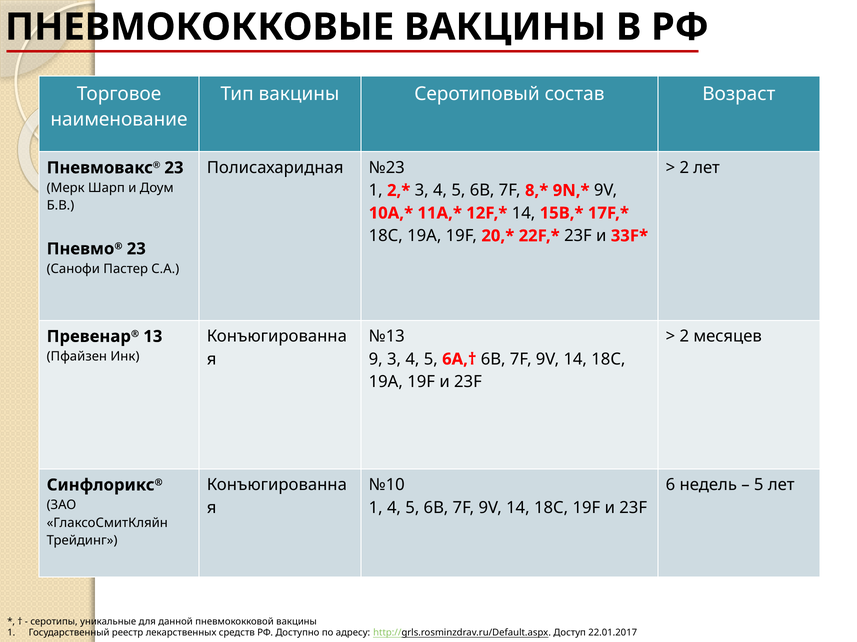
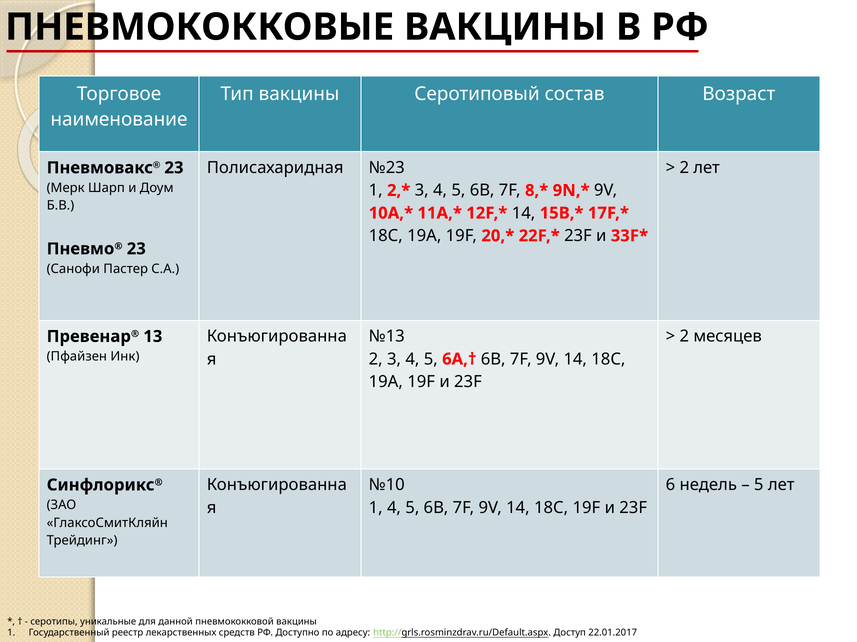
9: 9 -> 2 (376, 360)
